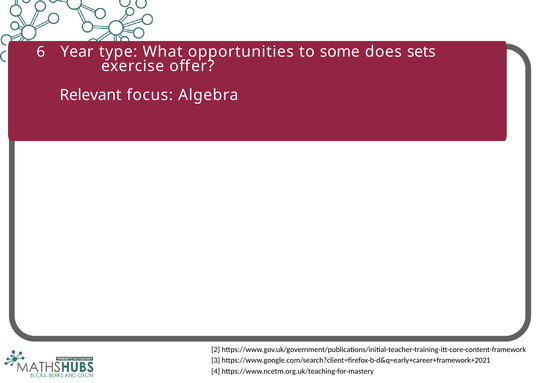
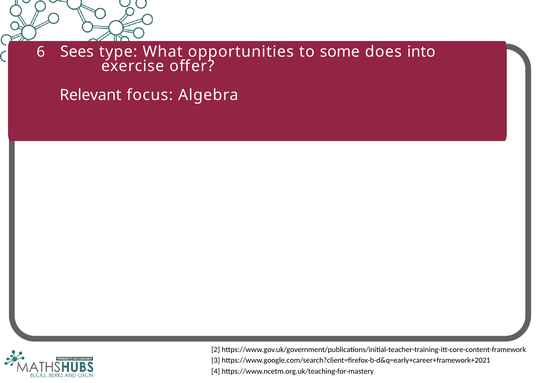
Year: Year -> Sees (77, 52)
sets: sets -> into (421, 52)
